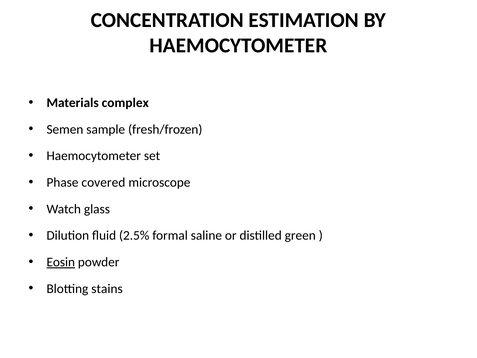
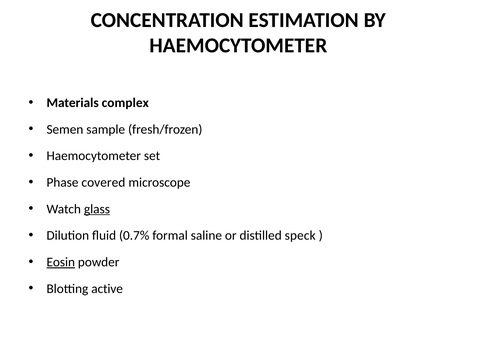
glass underline: none -> present (97, 209)
2.5%: 2.5% -> 0.7% (134, 235)
green: green -> speck (300, 235)
stains: stains -> active (107, 288)
